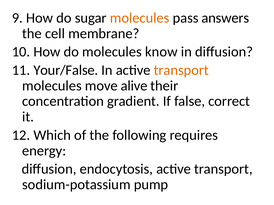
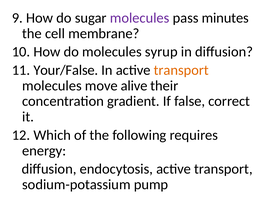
molecules colour: orange -> purple (140, 18)
answers: answers -> minutes (225, 18)
know: know -> syrup (161, 52)
